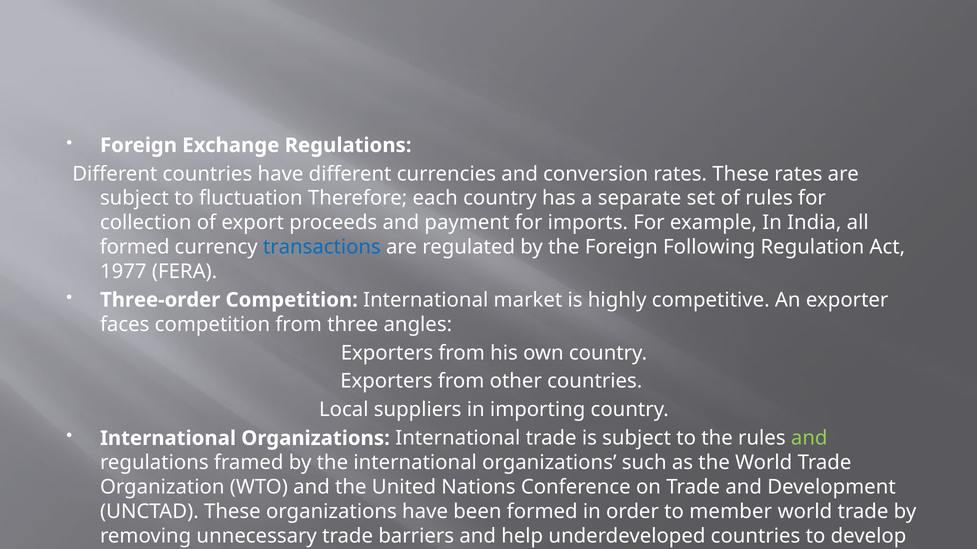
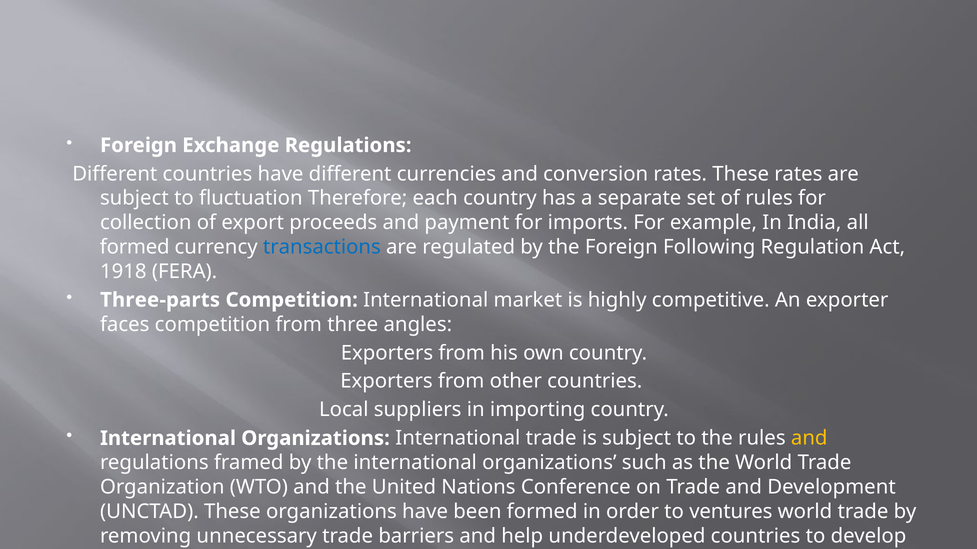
1977: 1977 -> 1918 (123, 272)
Three-order: Three-order -> Three-parts (160, 300)
and colour: light green -> yellow (809, 439)
member: member -> ventures (731, 512)
